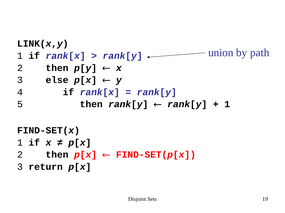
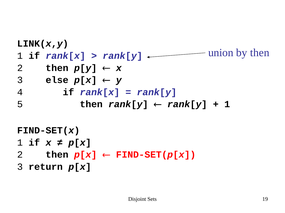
by path: path -> then (260, 53)
